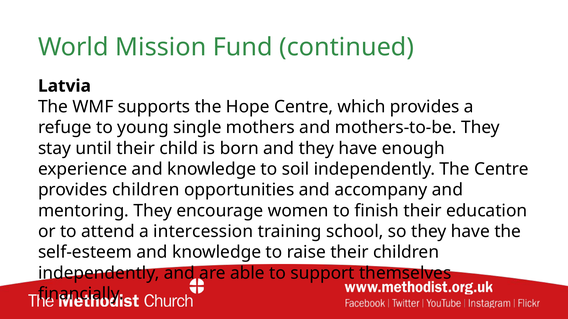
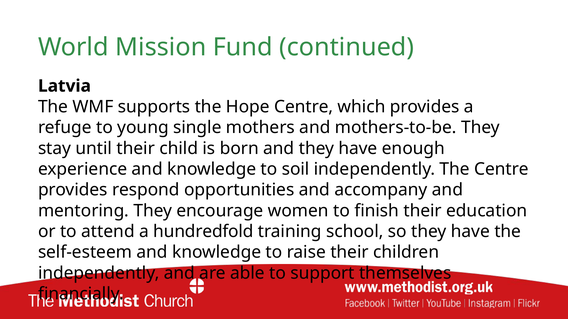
provides children: children -> respond (146, 190)
intercession: intercession -> hundredfold (203, 232)
